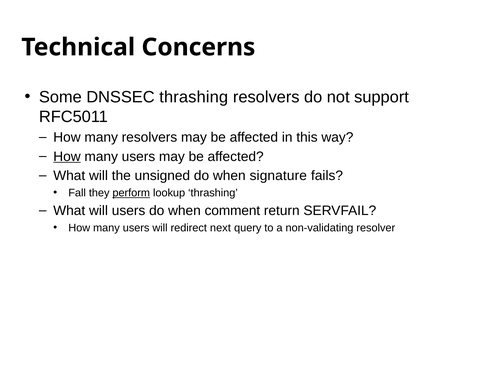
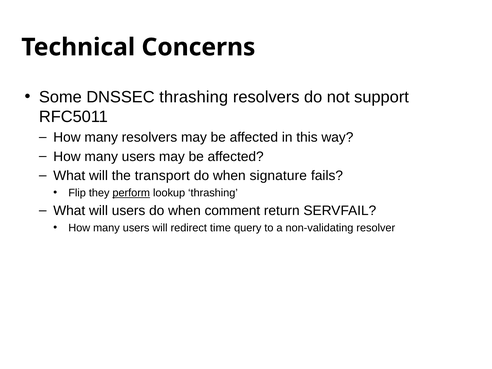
How underline: present -> none (67, 157)
unsigned: unsigned -> transport (162, 176)
Fall: Fall -> Flip (77, 193)
next: next -> time (220, 228)
